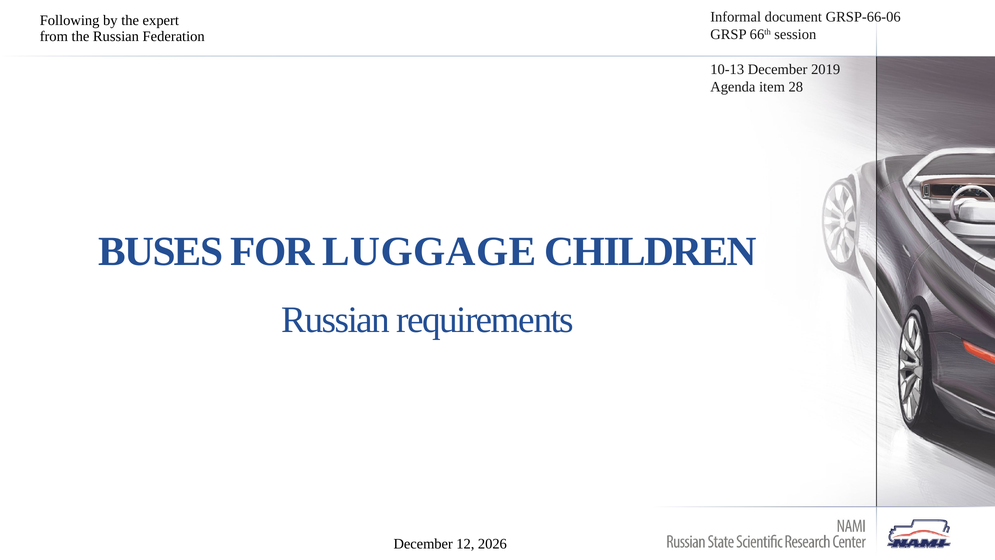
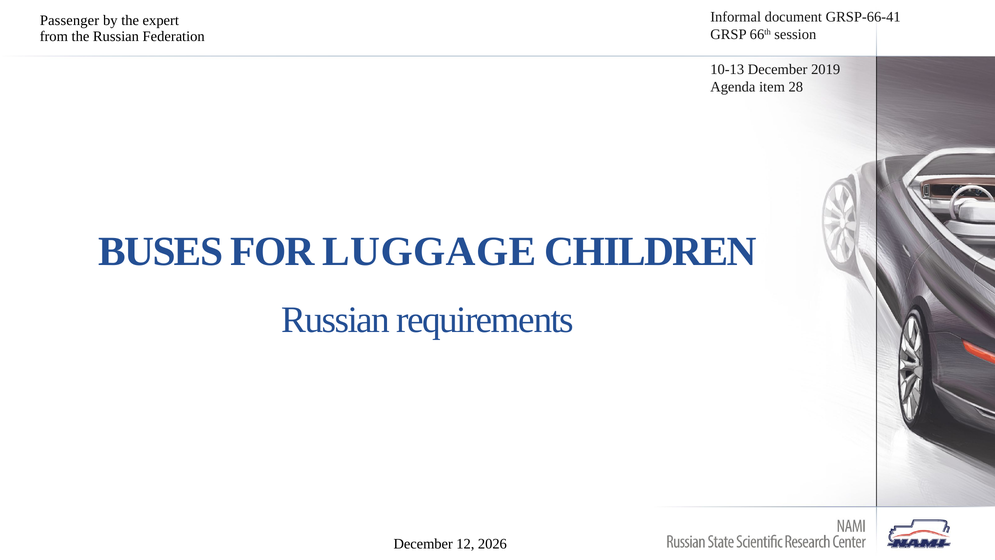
GRSP-66-06: GRSP-66-06 -> GRSP-66-41 (863, 17)
Following: Following -> Passenger (70, 21)
